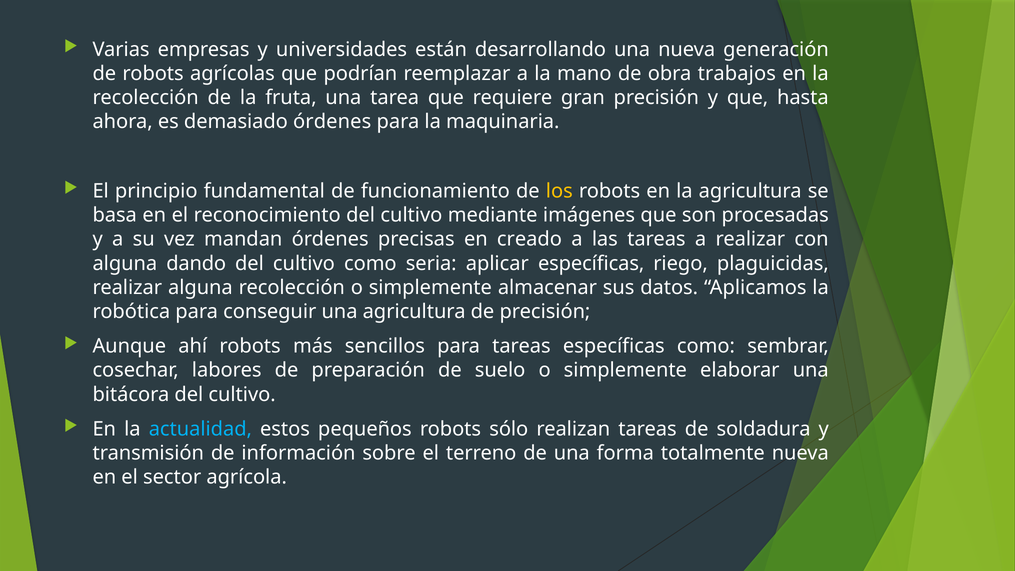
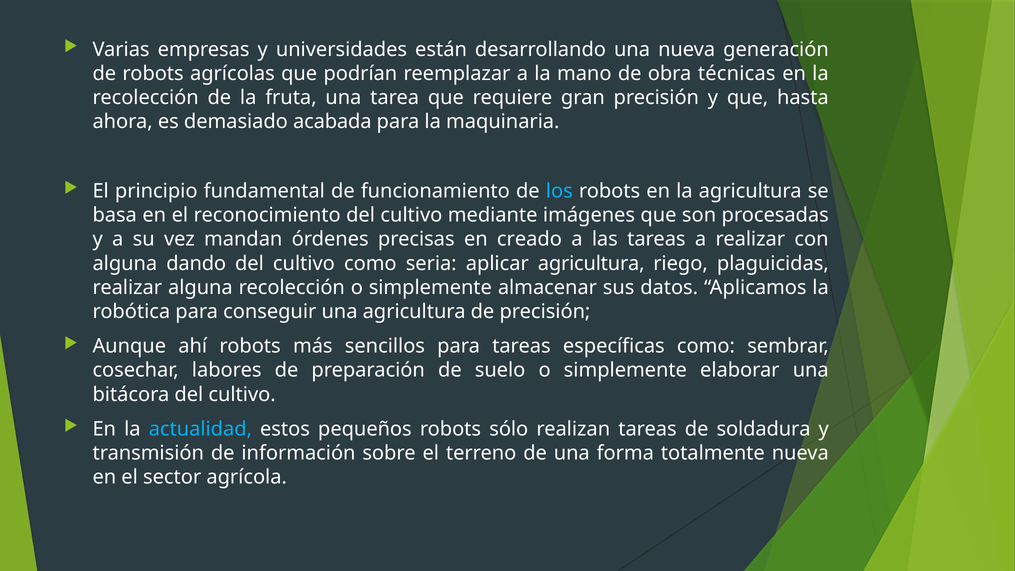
trabajos: trabajos -> técnicas (737, 74)
demasiado órdenes: órdenes -> acabada (332, 122)
los colour: yellow -> light blue (559, 191)
aplicar específicas: específicas -> agricultura (591, 263)
